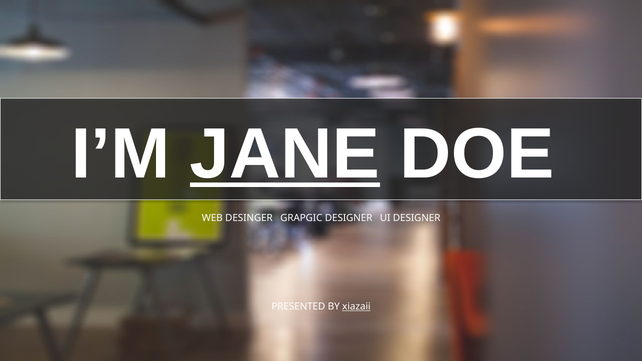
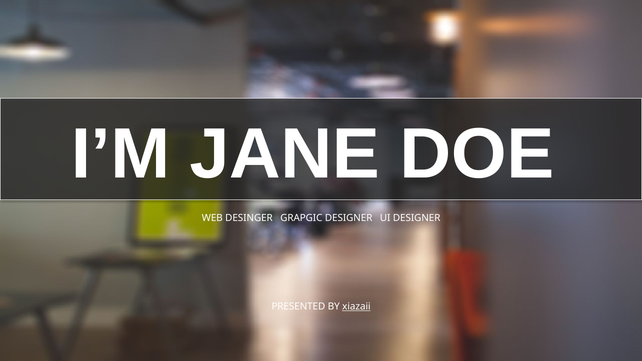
JANE underline: present -> none (285, 154)
